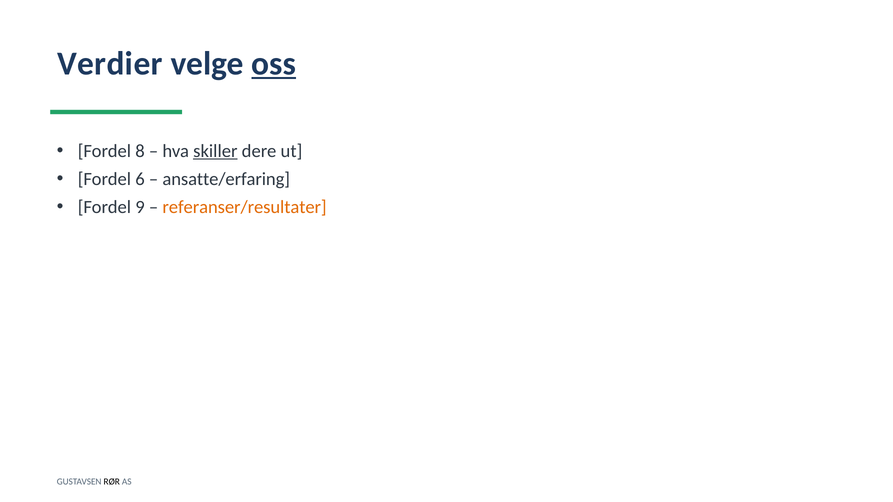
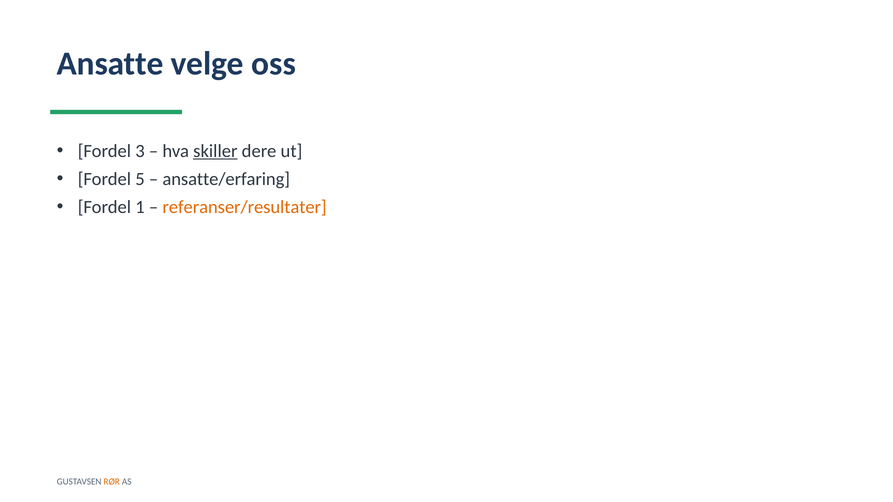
Verdier: Verdier -> Ansatte (110, 64)
oss underline: present -> none (274, 64)
8: 8 -> 3 (140, 151)
6: 6 -> 5 (140, 179)
9: 9 -> 1 (140, 207)
RØR colour: black -> orange (112, 482)
